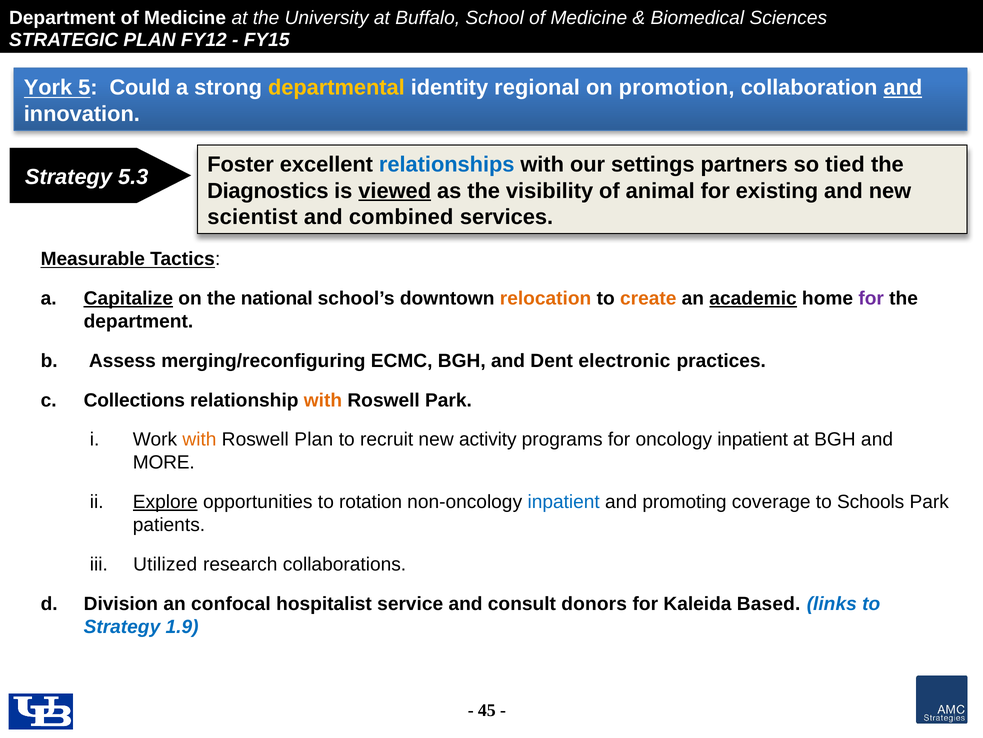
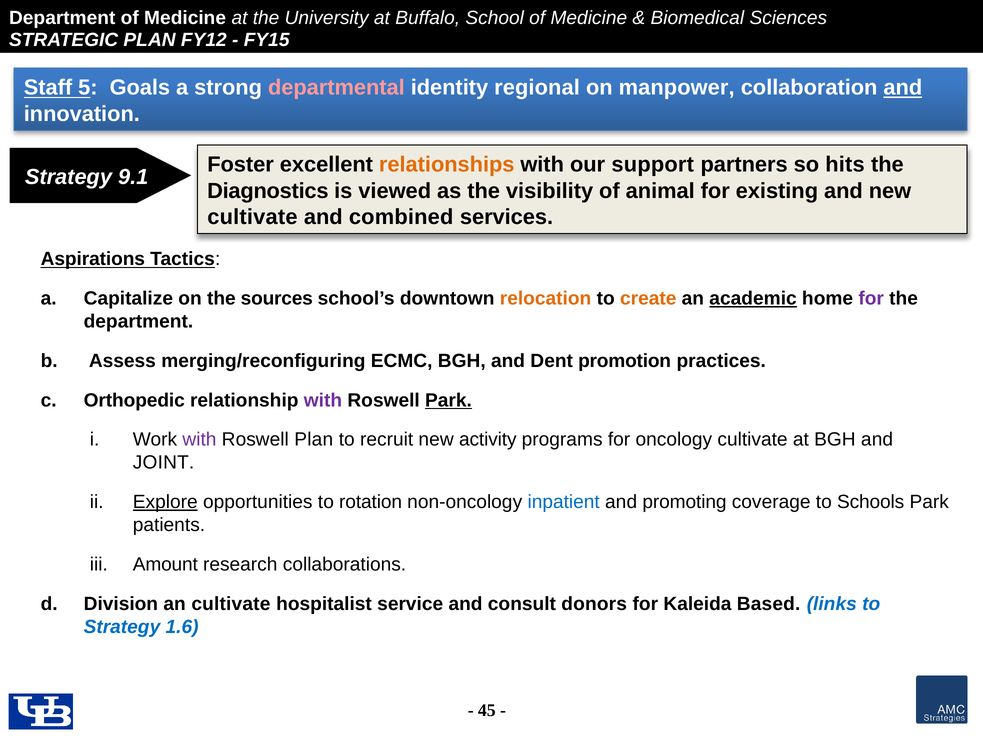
York: York -> Staff (48, 88)
Could: Could -> Goals (140, 88)
departmental colour: yellow -> pink (336, 88)
promotion: promotion -> manpower (677, 88)
relationships colour: blue -> orange (447, 164)
settings: settings -> support (653, 164)
tied: tied -> hits (845, 164)
5.3: 5.3 -> 9.1 (133, 177)
viewed underline: present -> none (395, 191)
scientist: scientist -> cultivate (252, 217)
Measurable: Measurable -> Aspirations (93, 259)
Capitalize underline: present -> none (128, 298)
national: national -> sources (277, 298)
electronic: electronic -> promotion (625, 360)
Collections: Collections -> Orthopedic (134, 400)
with colour: orange -> purple (323, 400)
Park underline: none -> present (448, 400)
with colour: orange -> purple (199, 439)
oncology inpatient: inpatient -> cultivate (753, 439)
MORE: MORE -> JOINT (164, 462)
Utilized: Utilized -> Amount (165, 564)
an confocal: confocal -> cultivate (231, 603)
1.9: 1.9 -> 1.6 (182, 626)
